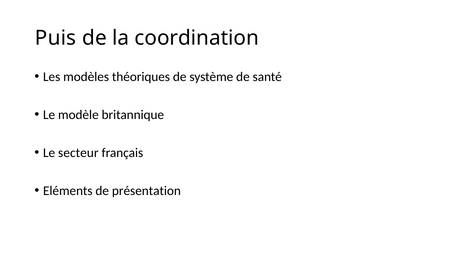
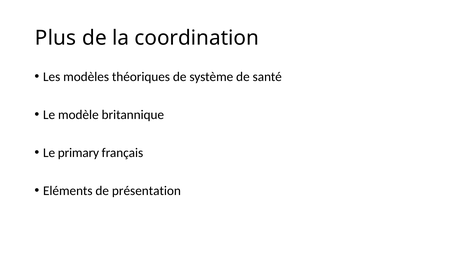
Puis: Puis -> Plus (56, 38)
secteur: secteur -> primary (78, 153)
